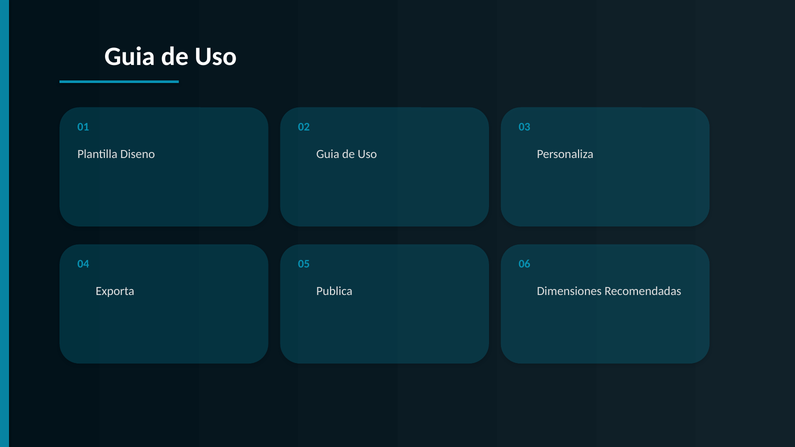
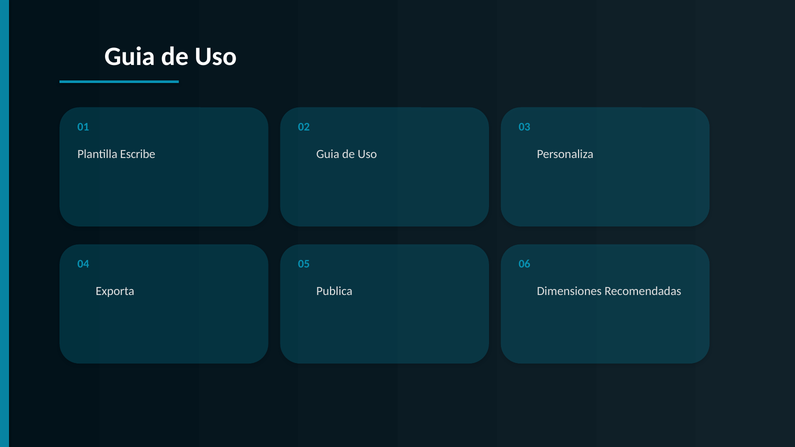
Diseno: Diseno -> Escribe (138, 154)
